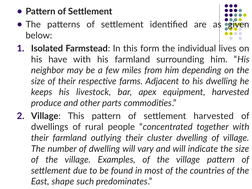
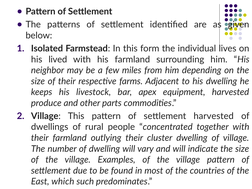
have: have -> lived (58, 59)
shape: shape -> which (63, 182)
